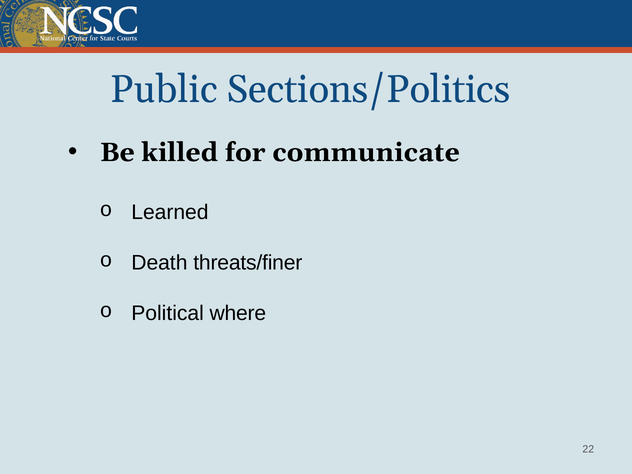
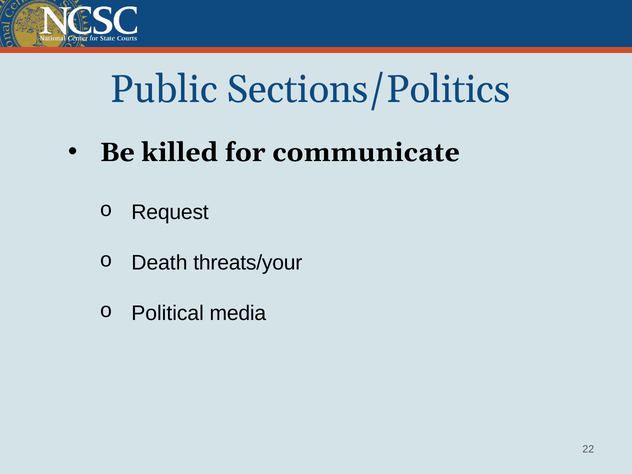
Learned: Learned -> Request (170, 212)
threats/finer: threats/finer -> threats/your (248, 263)
where: where -> media (238, 313)
